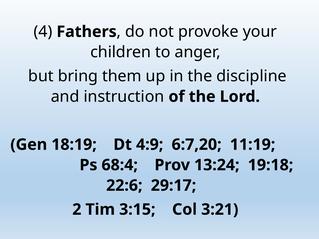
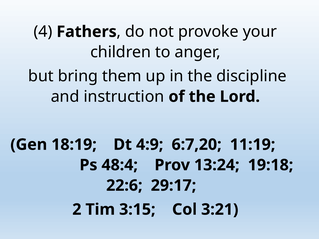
68:4: 68:4 -> 48:4 (120, 165)
